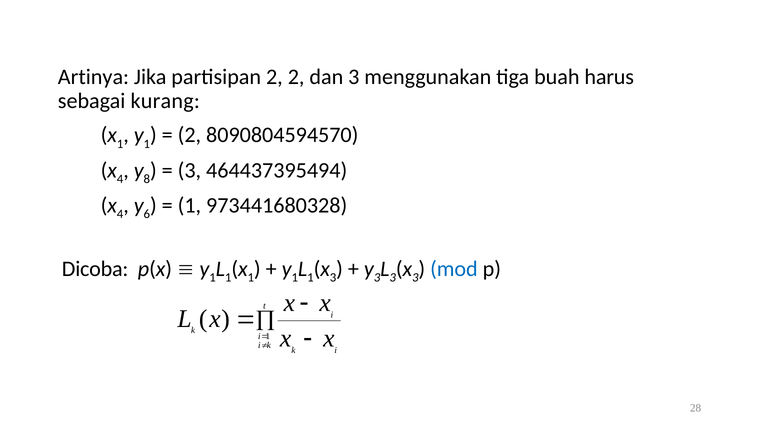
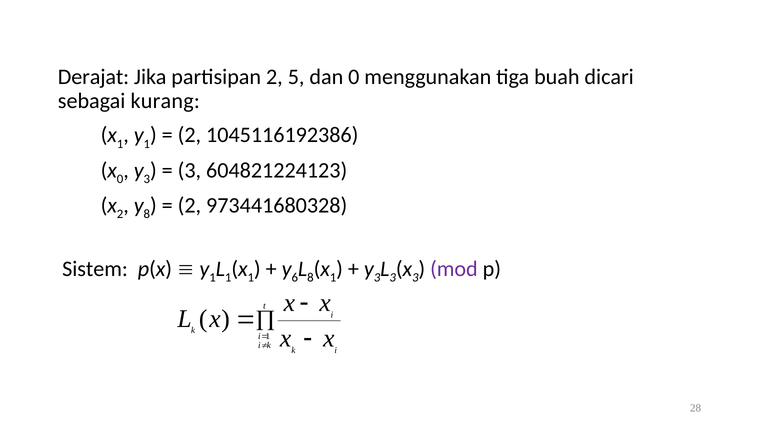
Artinya: Artinya -> Derajat (94, 77)
2 2: 2 -> 5 (296, 77)
dan 3: 3 -> 0 (354, 77)
harus: harus -> dicari (609, 77)
8090804594570: 8090804594570 -> 1045116192386 (282, 135)
4: 4 -> 0 (120, 179)
8: 8 -> 3 (147, 179)
464437395494: 464437395494 -> 604821224123 (277, 170)
4: 4 -> 2 (120, 214)
6: 6 -> 8 (147, 214)
1: 1 -> 2 (189, 205)
Dicoba: Dicoba -> Sistem (95, 269)
1: 1 -> 6 (295, 278)
1: 1 -> 8 (310, 278)
3: 3 -> 1 (333, 278)
mod colour: blue -> purple (454, 269)
